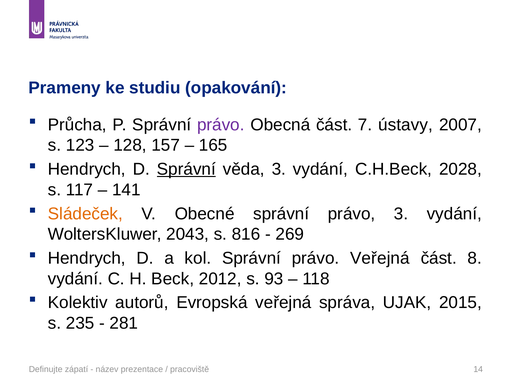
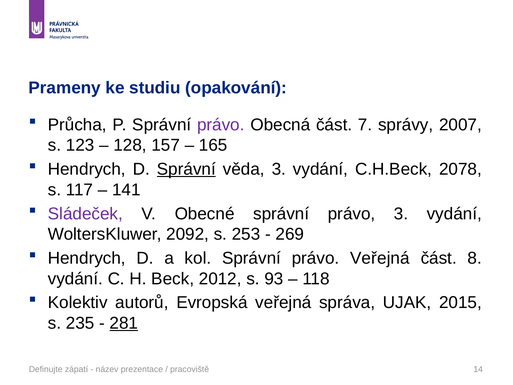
ústavy: ústavy -> správy (406, 125)
2028: 2028 -> 2078 (460, 169)
Sládeček colour: orange -> purple (85, 214)
2043: 2043 -> 2092 (188, 234)
816: 816 -> 253 (246, 234)
281 underline: none -> present (124, 323)
